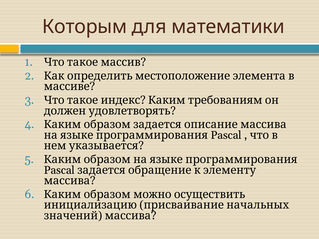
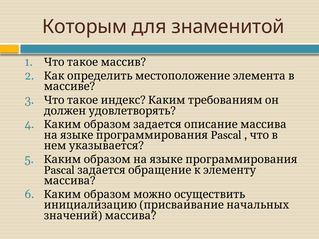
математики: математики -> знаменитой (228, 27)
